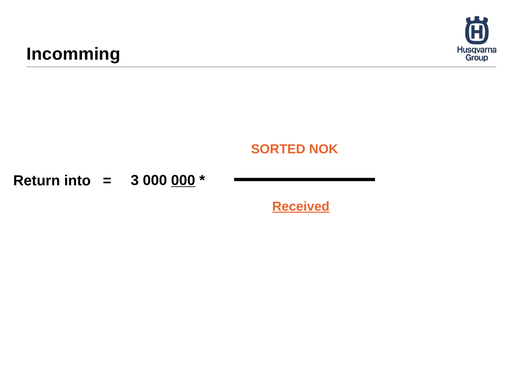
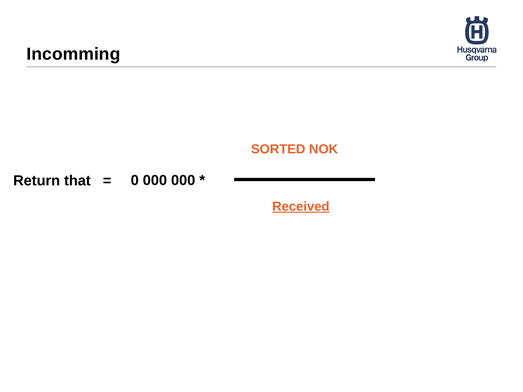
into: into -> that (77, 181)
3: 3 -> 0 (135, 180)
000 underline: present -> none (183, 180)
